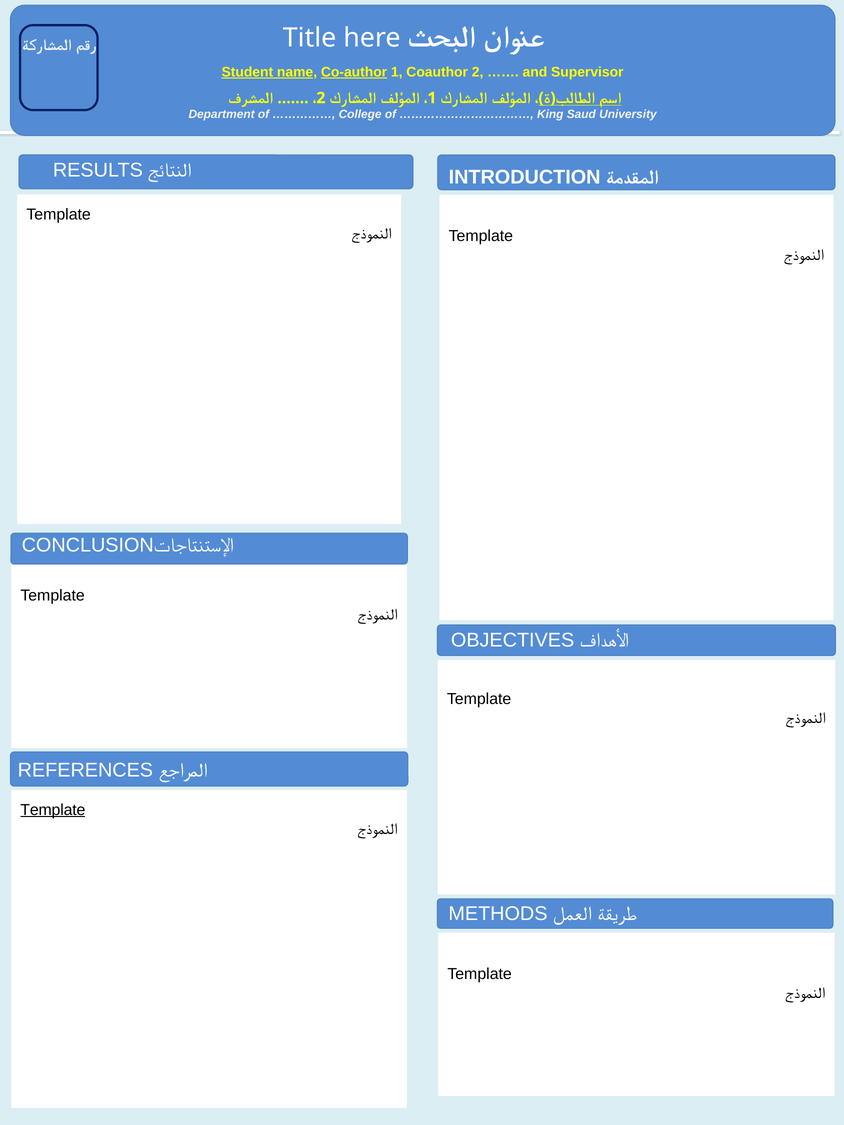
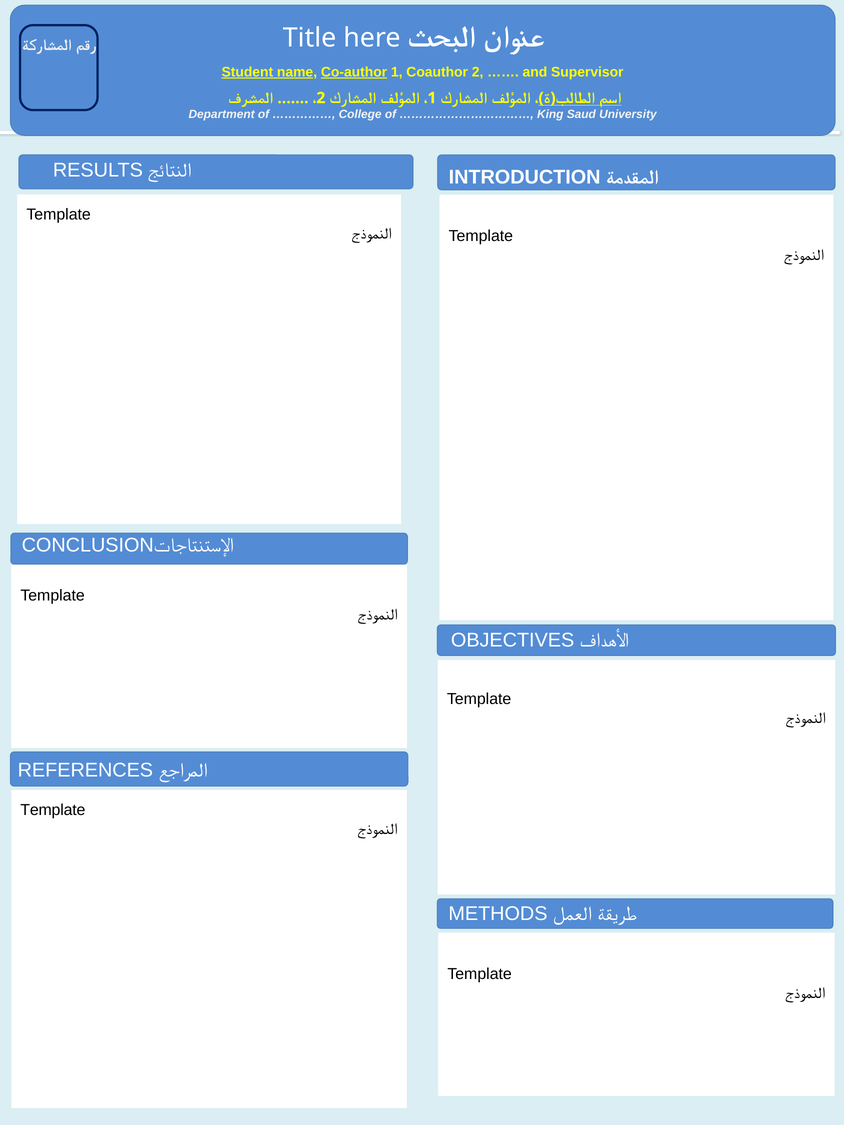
Template underline: present -> none (53, 810)
